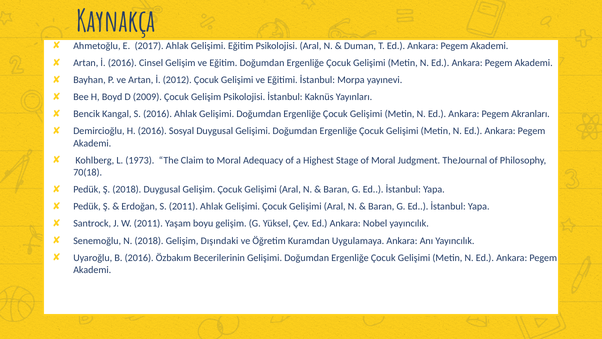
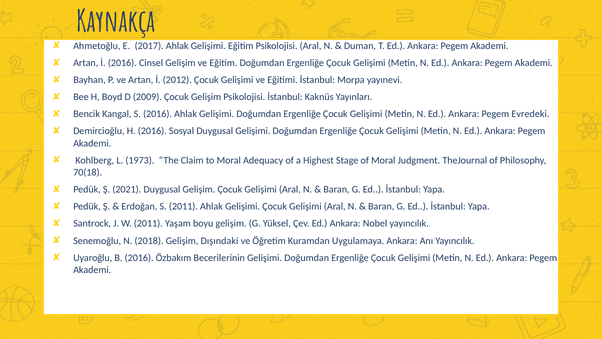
Akranları: Akranları -> Evredeki (530, 114)
Ş 2018: 2018 -> 2021 (127, 189)
